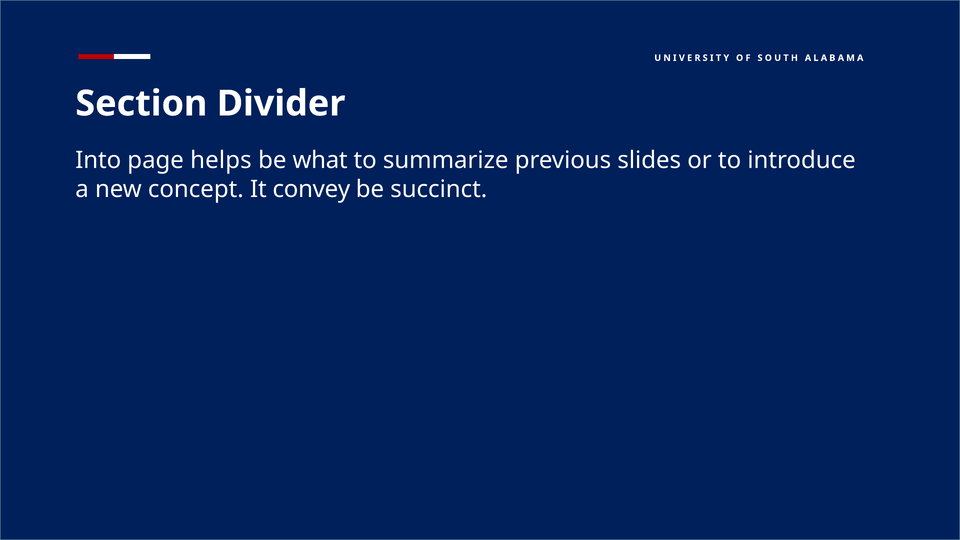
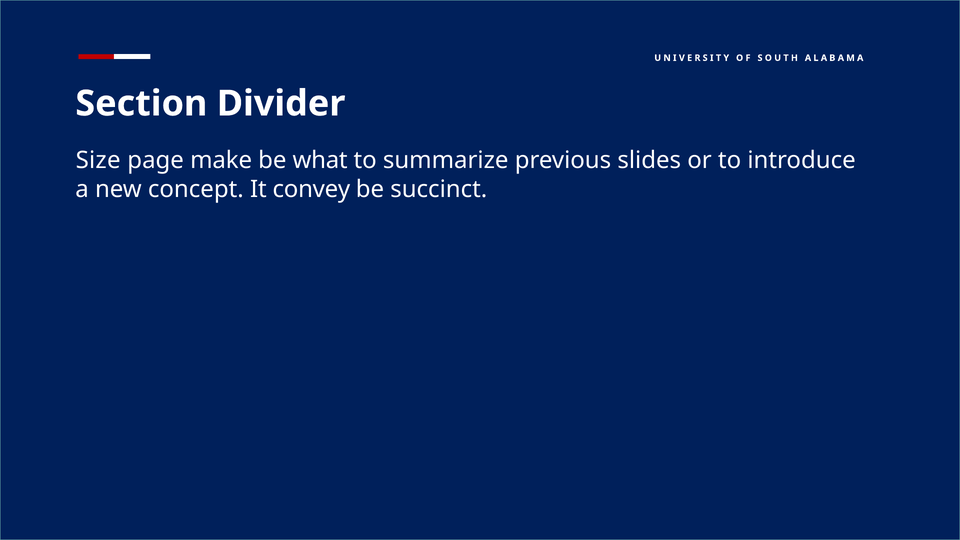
Into: Into -> Size (98, 160)
helps: helps -> make (221, 160)
